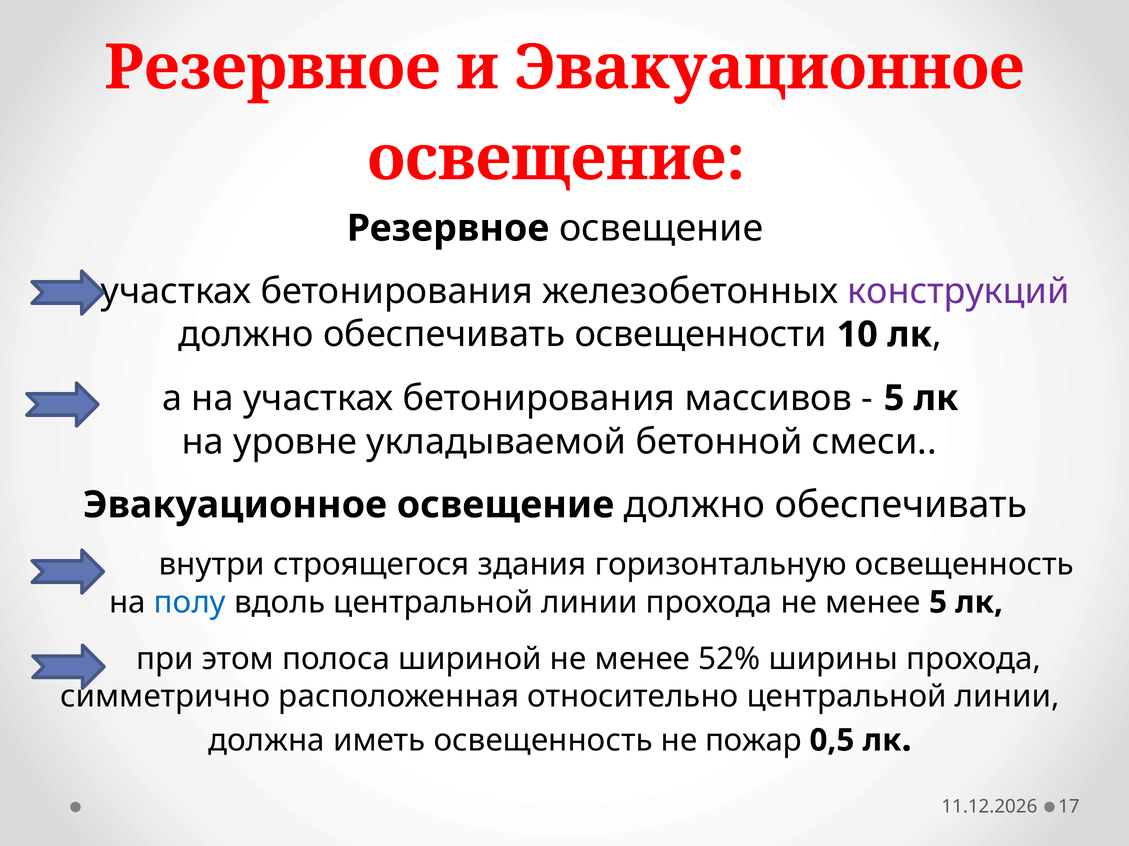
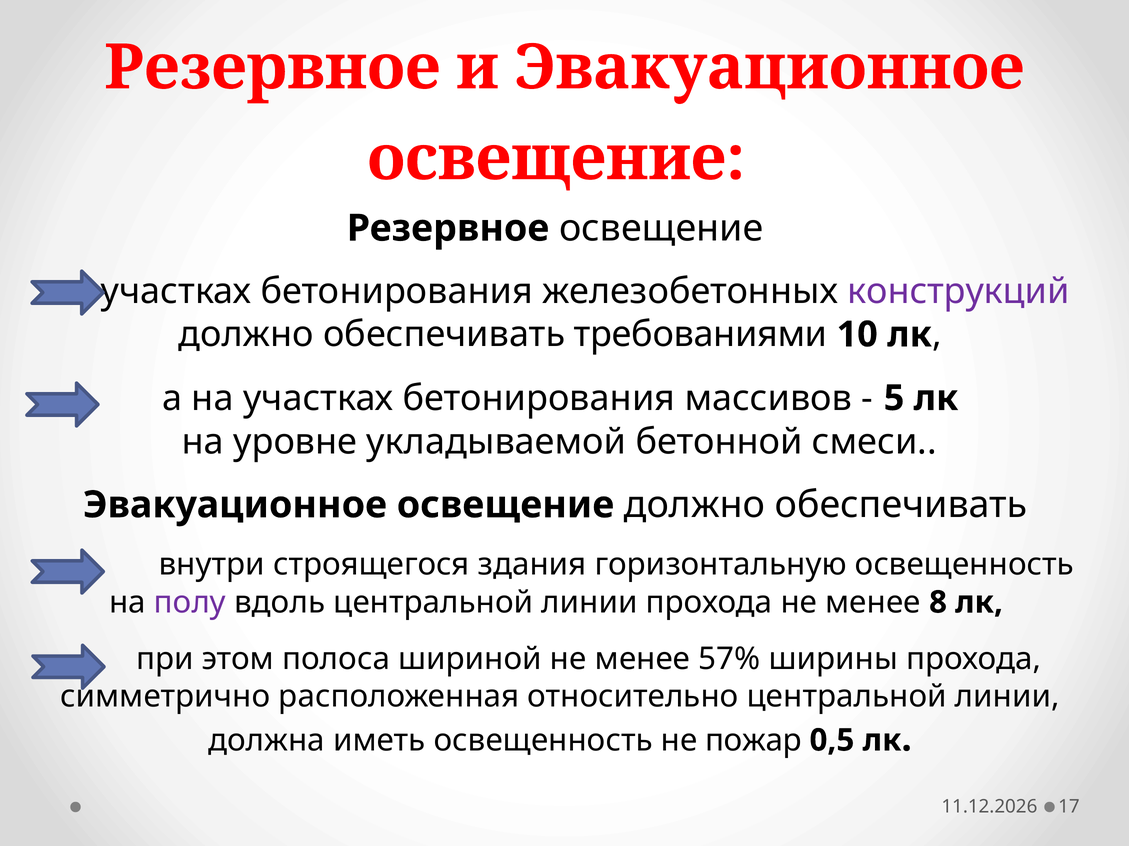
освещенности: освещенности -> требованиями (701, 335)
полу colour: blue -> purple (190, 603)
менее 5: 5 -> 8 (938, 603)
52%: 52% -> 57% (729, 659)
